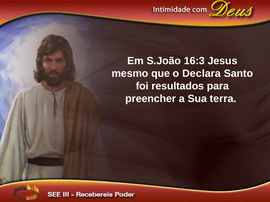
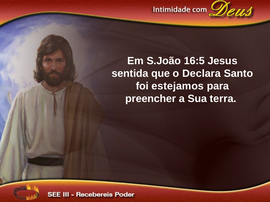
16:3: 16:3 -> 16:5 (194, 61)
mesmo: mesmo -> sentida (130, 74)
resultados: resultados -> estejamos (178, 86)
